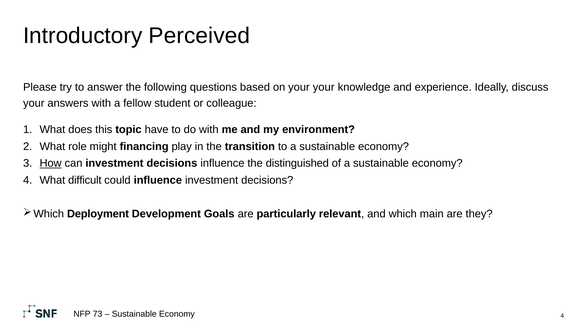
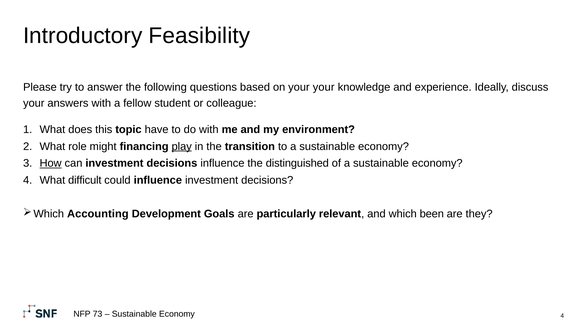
Perceived: Perceived -> Feasibility (199, 36)
play underline: none -> present (182, 146)
Deployment: Deployment -> Accounting (98, 214)
main: main -> been (432, 214)
